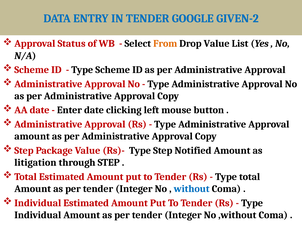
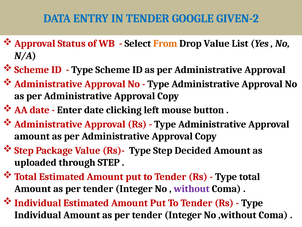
Notified: Notified -> Decided (193, 150)
litigation: litigation -> uploaded (35, 162)
without colour: blue -> purple (192, 188)
